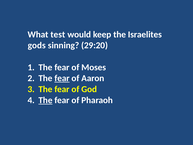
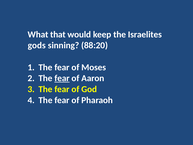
test: test -> that (58, 34)
29:20: 29:20 -> 88:20 (95, 45)
The underline: present -> none (45, 100)
